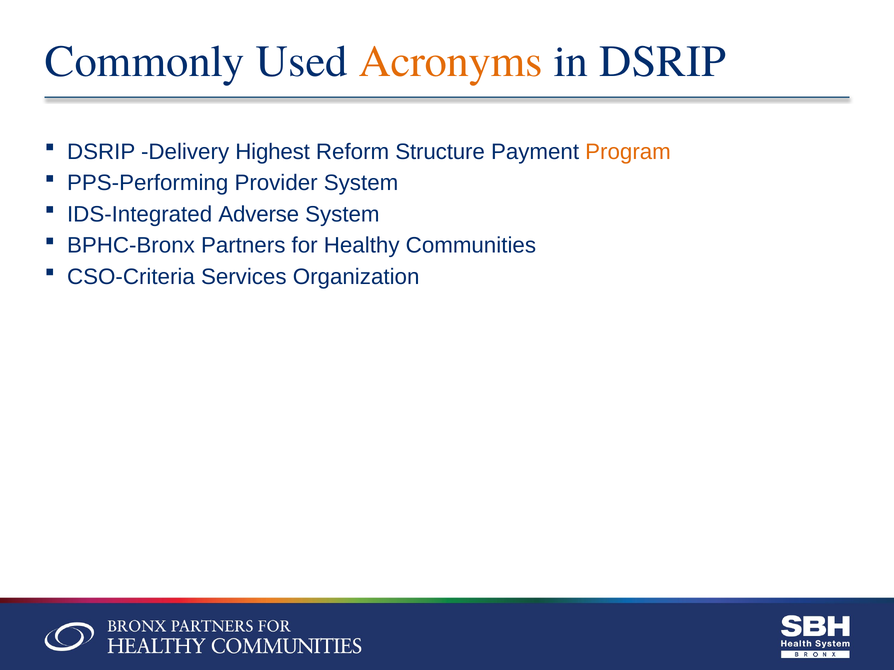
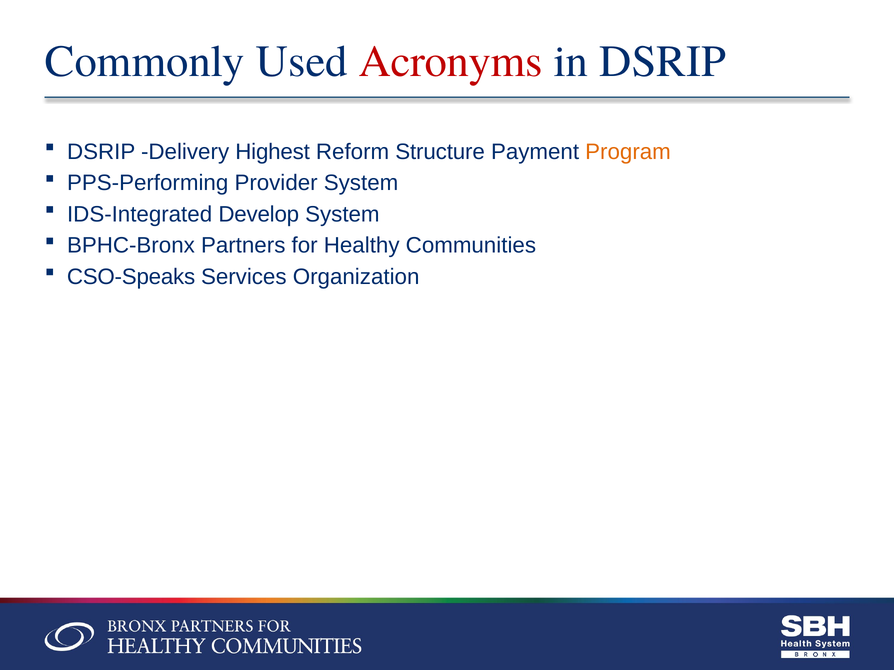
Acronyms colour: orange -> red (451, 62)
Adverse: Adverse -> Develop (259, 214)
CSO-Criteria: CSO-Criteria -> CSO-Speaks (131, 277)
